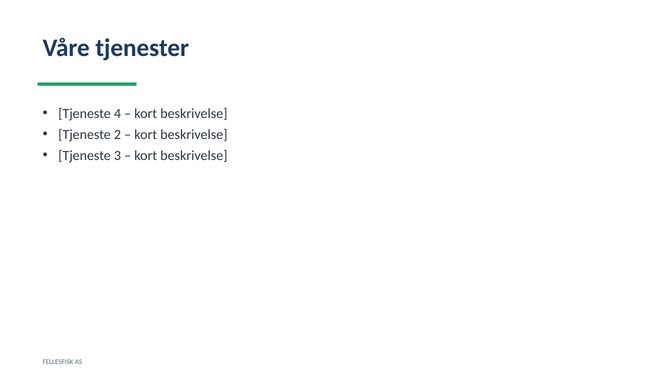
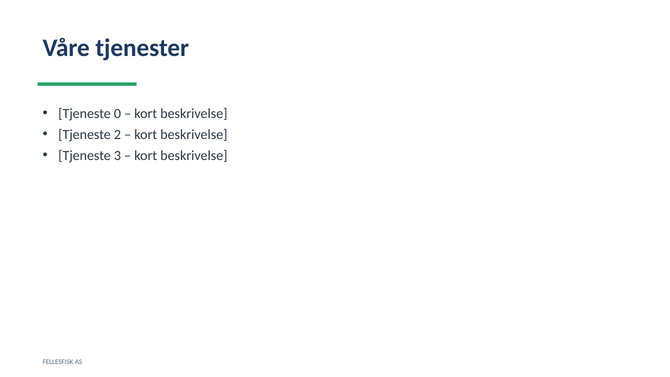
4: 4 -> 0 (117, 113)
